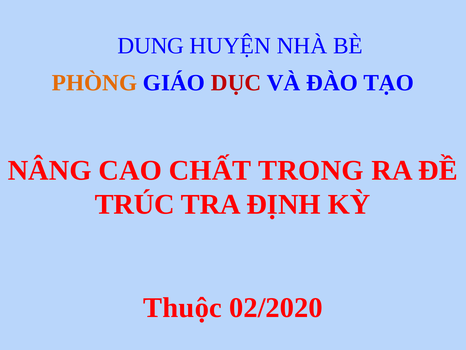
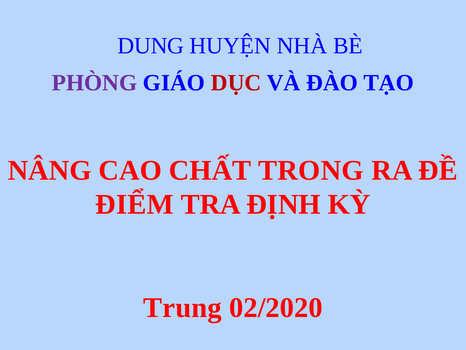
PHÒNG colour: orange -> purple (95, 83)
TRÚC: TRÚC -> ĐIỂM (134, 204)
Thuộc: Thuộc -> Trung (183, 307)
